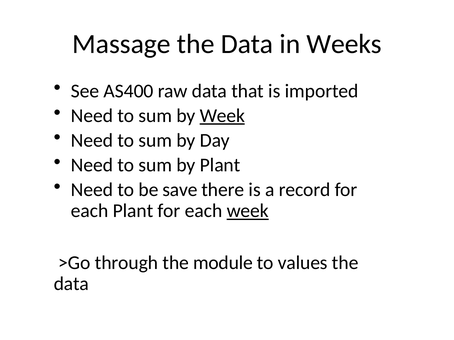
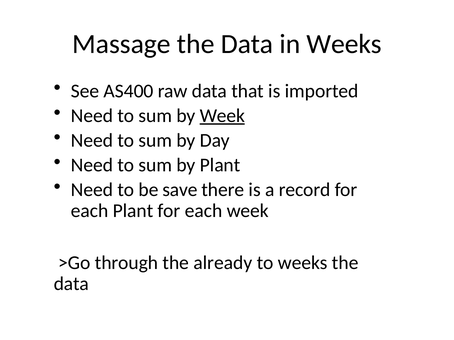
week underline: present -> none (248, 211)
module: module -> already (223, 263)
to values: values -> weeks (303, 263)
